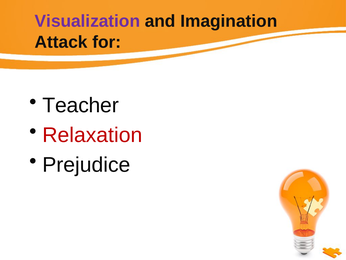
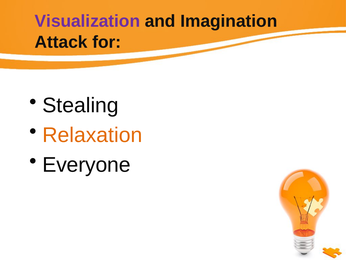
Teacher: Teacher -> Stealing (81, 105)
Relaxation colour: red -> orange (92, 135)
Prejudice: Prejudice -> Everyone (86, 164)
